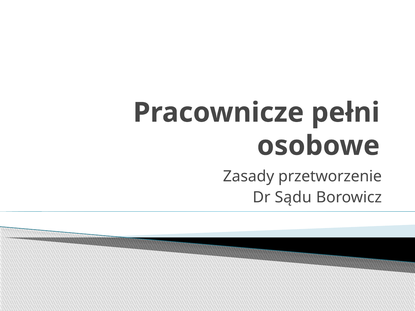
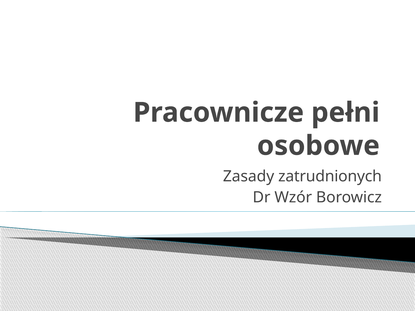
przetworzenie: przetworzenie -> zatrudnionych (330, 176)
Sądu: Sądu -> Wzór (293, 197)
